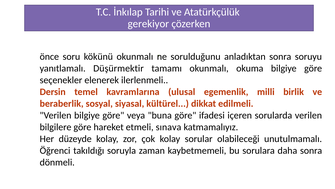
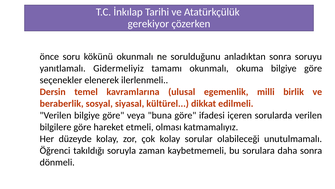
Düşürmektir: Düşürmektir -> Gidermeliyiz (118, 68)
sınava: sınava -> olması (169, 127)
